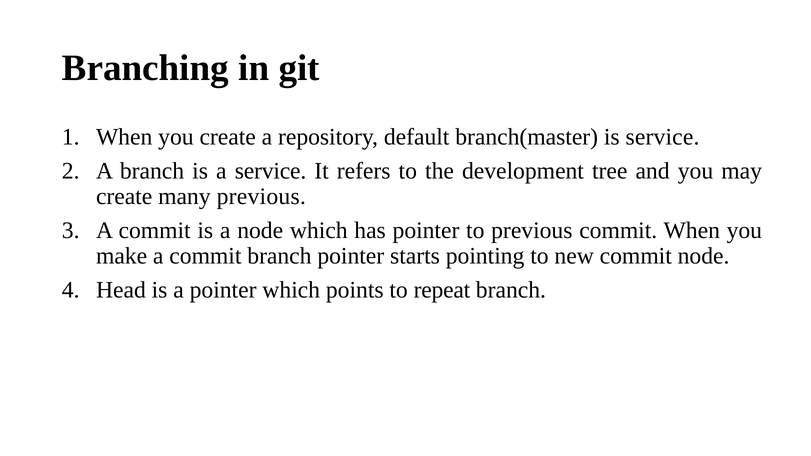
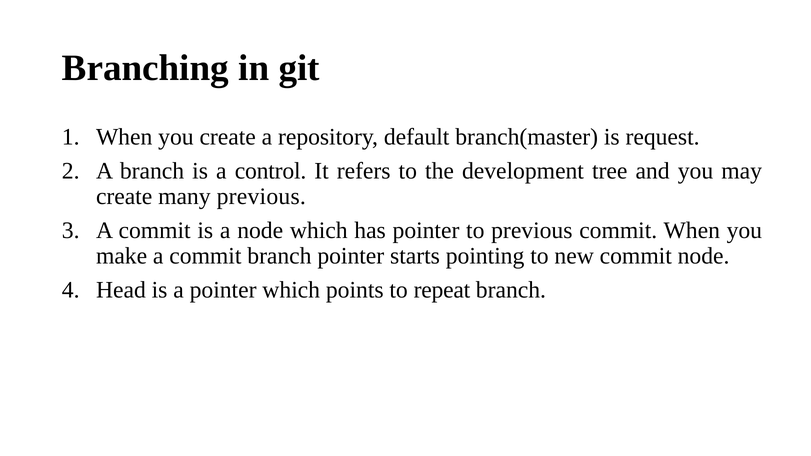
is service: service -> request (663, 137)
a service: service -> control (271, 171)
